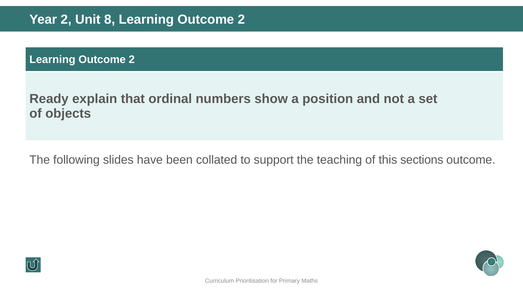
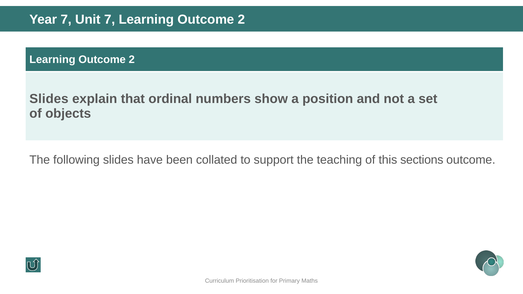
Year 2: 2 -> 7 (66, 19)
Unit 8: 8 -> 7 (110, 19)
Ready: Ready -> Slides (49, 99)
